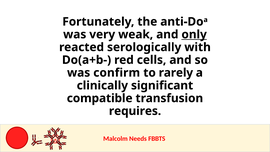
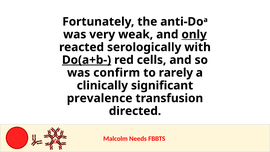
Do(a+b- underline: none -> present (87, 60)
compatible: compatible -> prevalence (100, 98)
requires: requires -> directed (135, 111)
